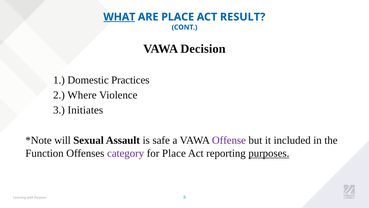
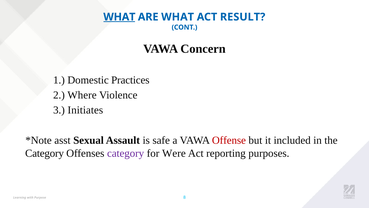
ARE PLACE: PLACE -> WHAT (178, 17)
Decision: Decision -> Concern (203, 49)
will: will -> asst (62, 140)
Offense colour: purple -> red (229, 140)
Function: Function -> Category (45, 153)
for Place: Place -> Were (174, 153)
purposes underline: present -> none (269, 153)
